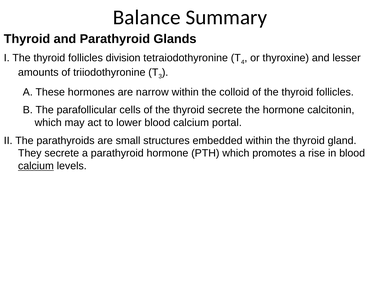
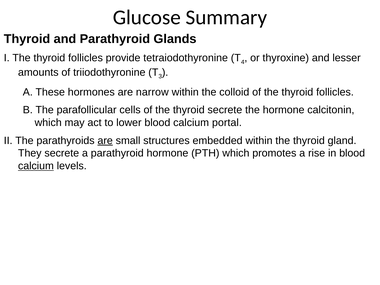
Balance: Balance -> Glucose (147, 17)
division: division -> provide (123, 58)
are underline: none -> present (105, 141)
